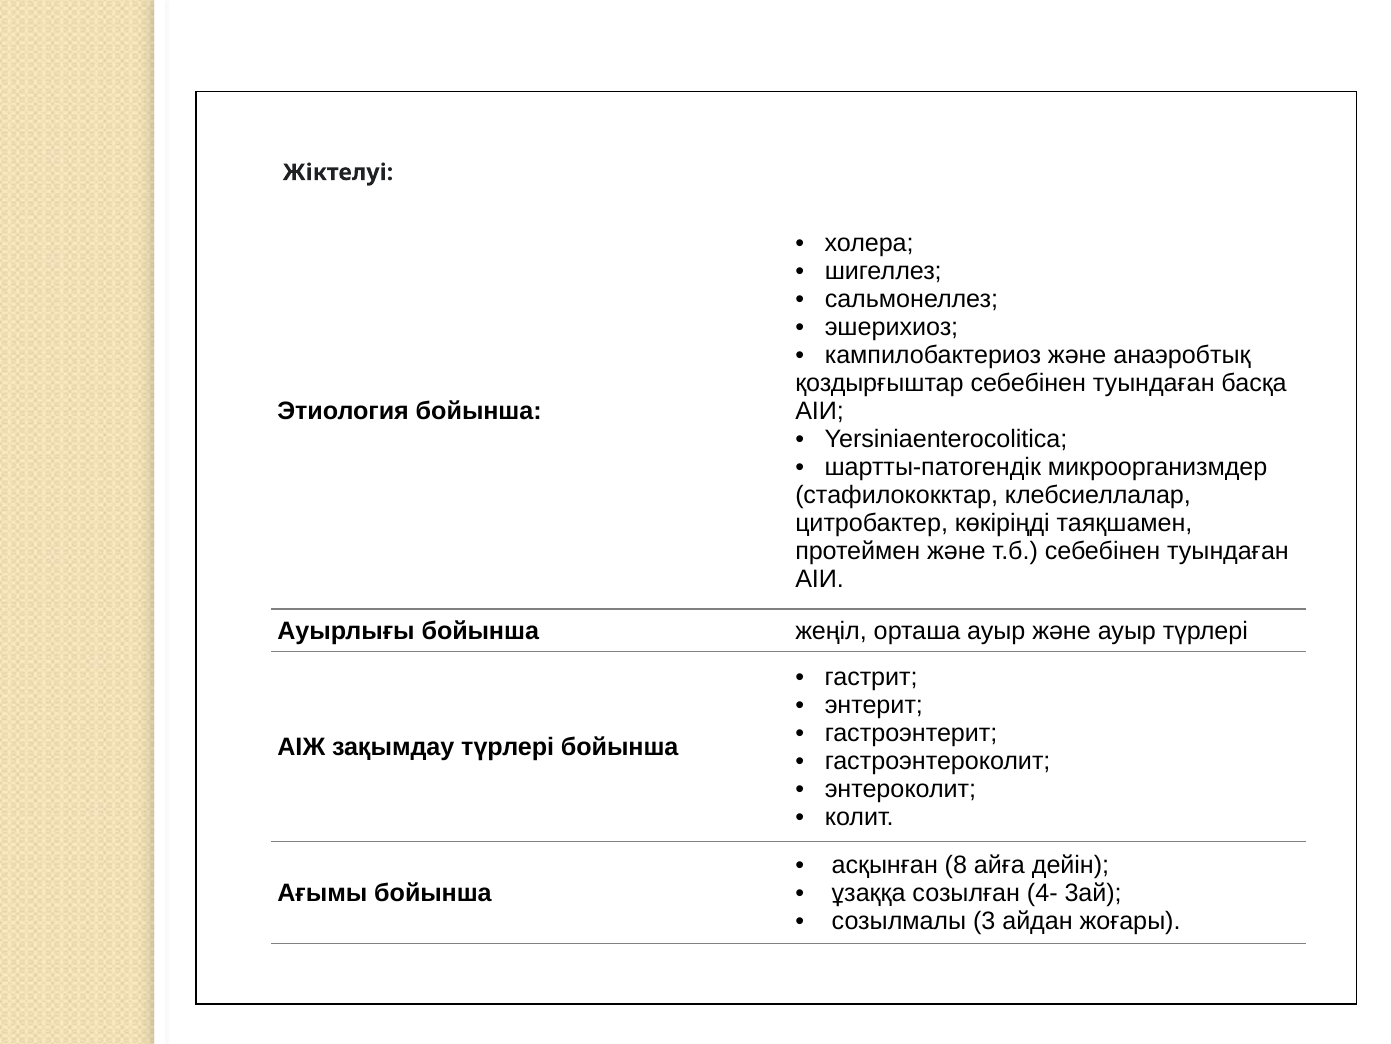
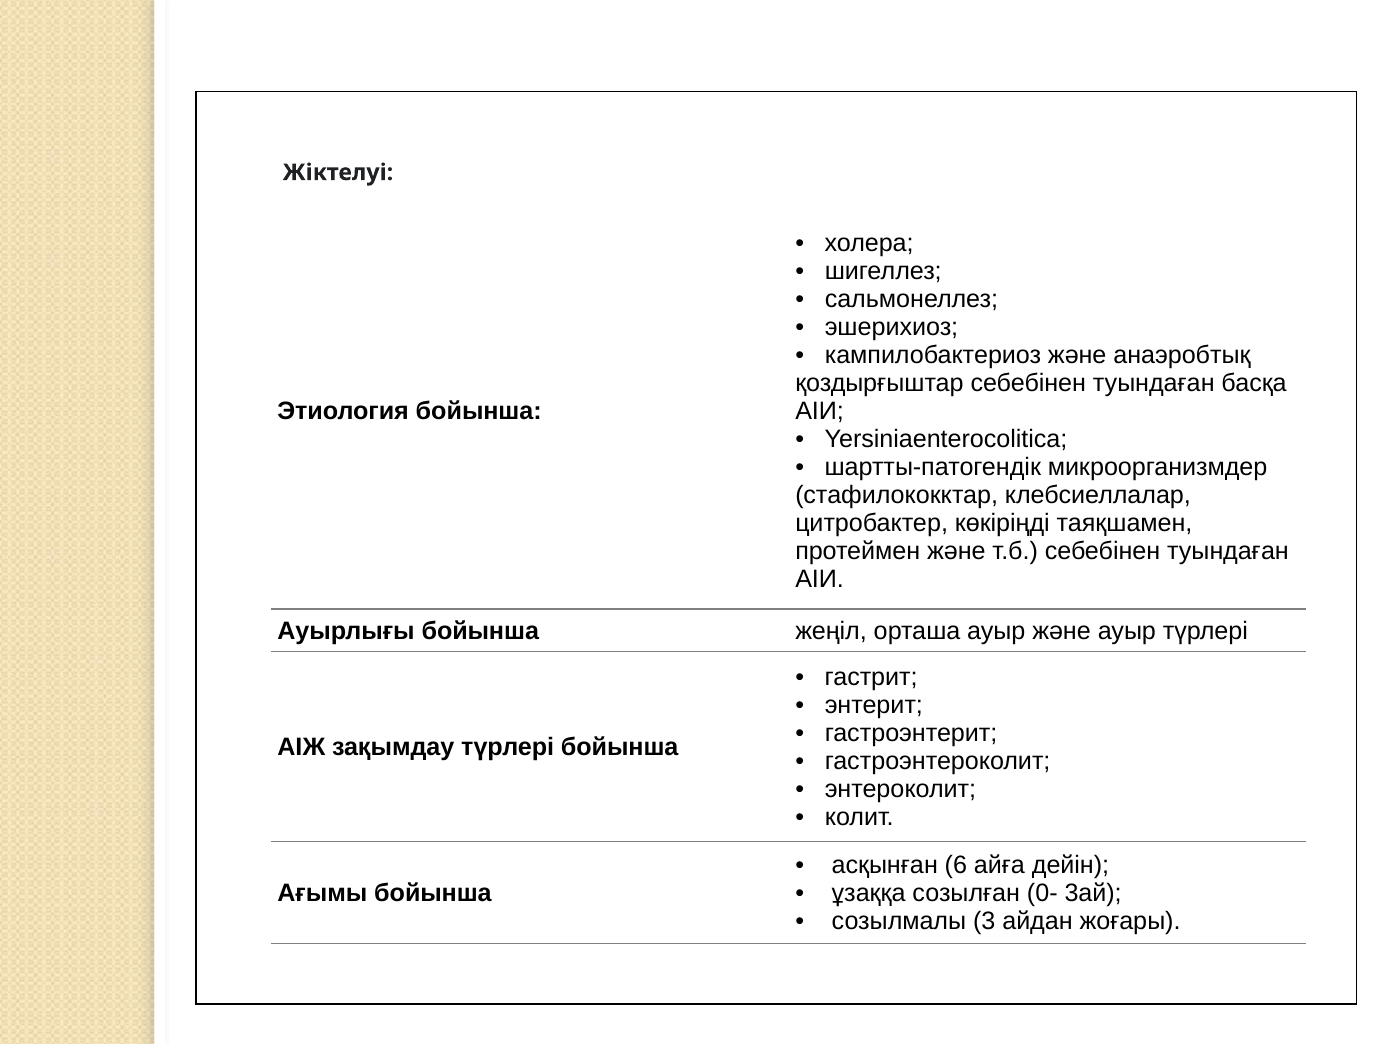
8: 8 -> 6 (956, 864)
4-: 4- -> 0- (1042, 892)
